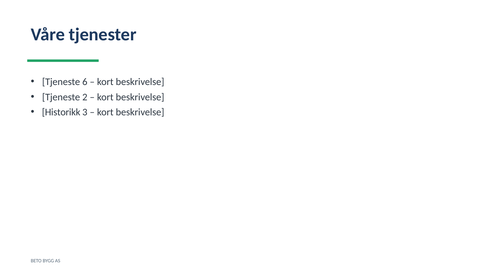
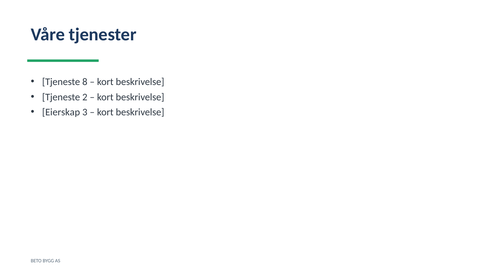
6: 6 -> 8 (85, 82)
Historikk: Historikk -> Eierskap (61, 112)
